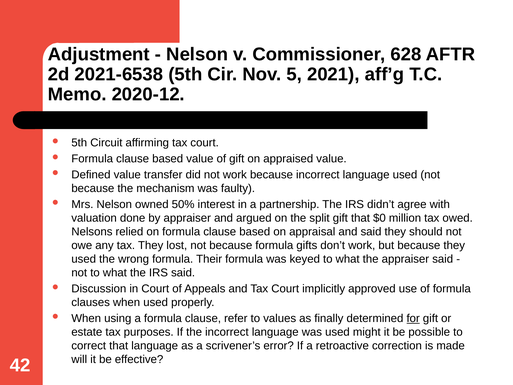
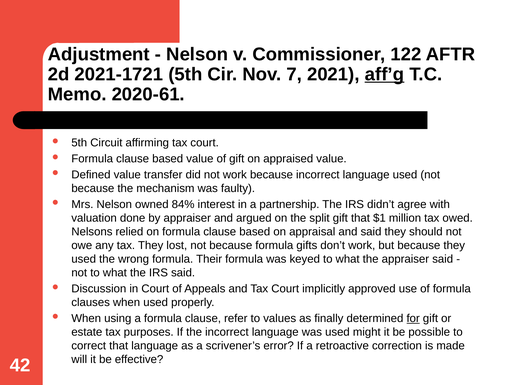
628: 628 -> 122 (406, 54)
2021-6538: 2021-6538 -> 2021-1721 (119, 74)
5: 5 -> 7 (294, 74)
aff’g underline: none -> present (384, 74)
2020-12: 2020-12 -> 2020-61 (148, 94)
50%: 50% -> 84% (183, 204)
$0: $0 -> $1 (379, 218)
